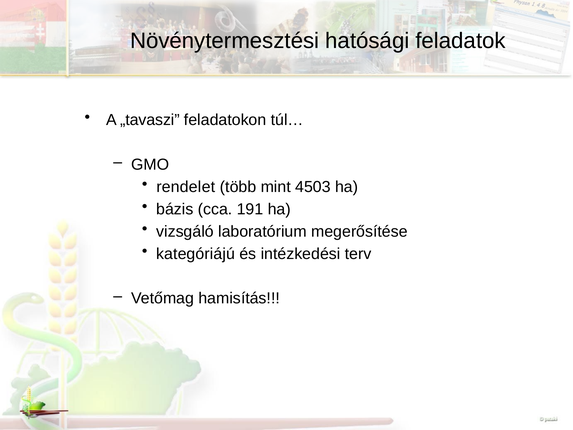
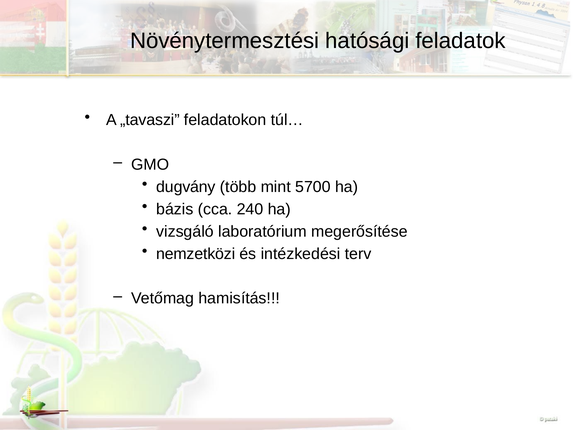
rendelet: rendelet -> dugvány (186, 187)
4503: 4503 -> 5700 (313, 187)
191: 191 -> 240 (250, 209)
kategóriájú: kategóriájú -> nemzetközi (196, 254)
